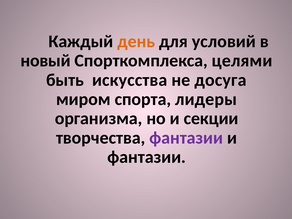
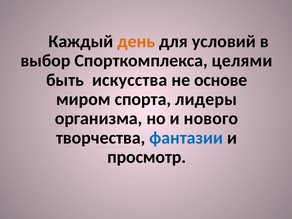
новый: новый -> выбор (46, 61)
досуга: досуга -> основе (221, 80)
секции: секции -> нового (211, 119)
фантазии colour: purple -> blue (186, 138)
фантазии: фантазии -> просмотр (147, 157)
